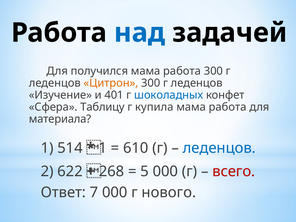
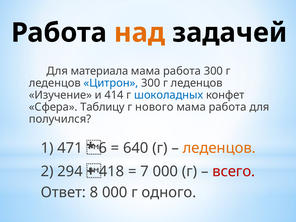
над colour: blue -> orange (140, 33)
получился: получился -> материала (99, 71)
Цитрон colour: orange -> blue (111, 83)
401: 401 -> 414 (114, 95)
купила: купила -> нового (154, 107)
материала: материала -> получился (60, 119)
514: 514 -> 471 (70, 148)
1: 1 -> 6 (103, 148)
610: 610 -> 640 (136, 148)
леденцов colour: blue -> orange (219, 148)
622: 622 -> 294 (70, 171)
268: 268 -> 418 (112, 171)
5: 5 -> 7 (145, 171)
7: 7 -> 8 (94, 192)
нового: нового -> одного (169, 192)
